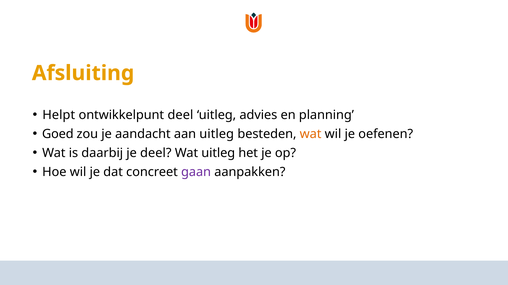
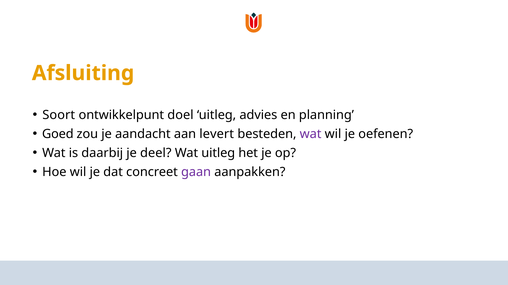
Helpt: Helpt -> Soort (59, 115)
ontwikkelpunt deel: deel -> doel (180, 115)
aan uitleg: uitleg -> levert (217, 134)
wat colour: orange -> purple (311, 134)
